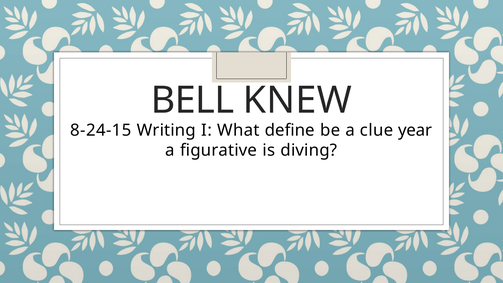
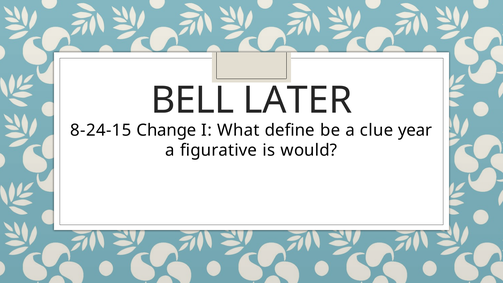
KNEW: KNEW -> LATER (298, 100)
Writing: Writing -> Change (166, 130)
diving: diving -> would (309, 150)
